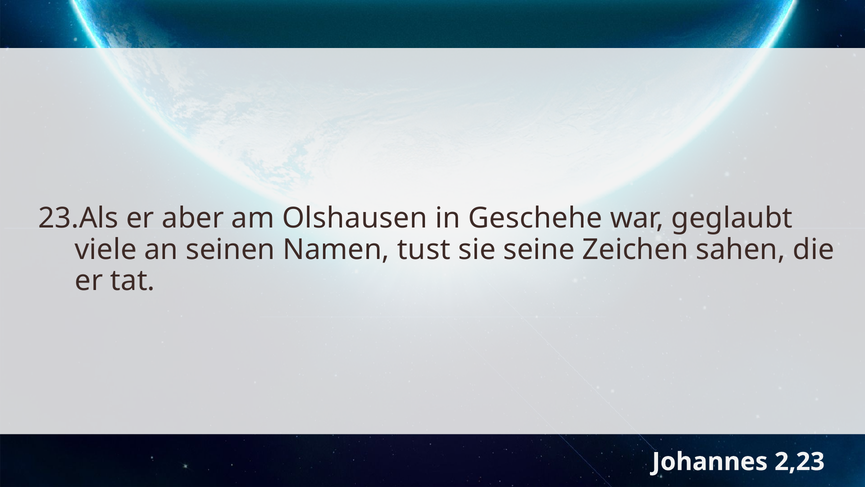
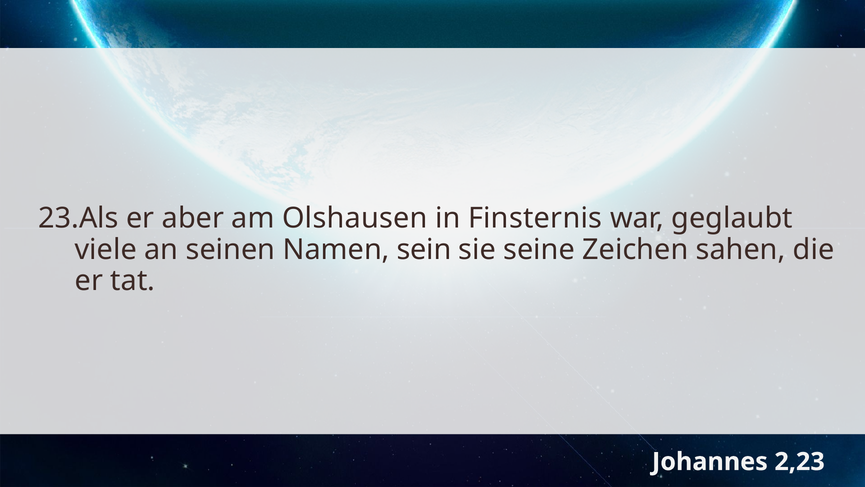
Geschehe: Geschehe -> Finsternis (535, 218)
tust: tust -> sein (424, 249)
